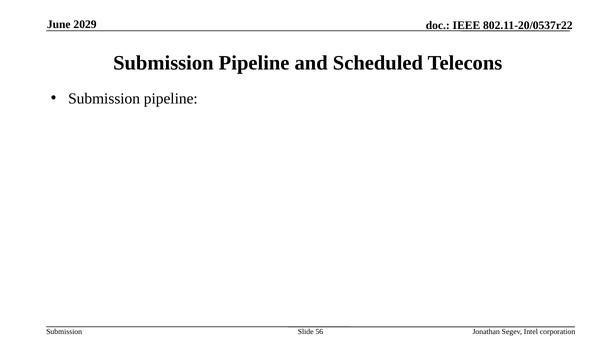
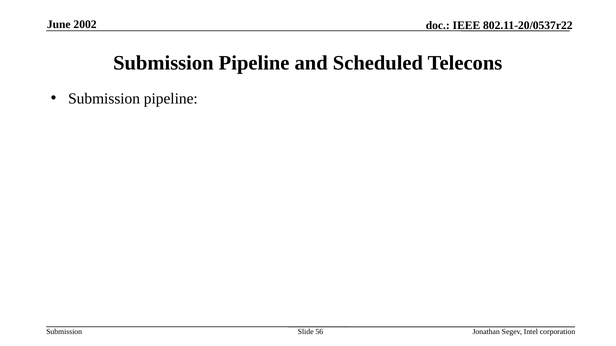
2029: 2029 -> 2002 (85, 24)
